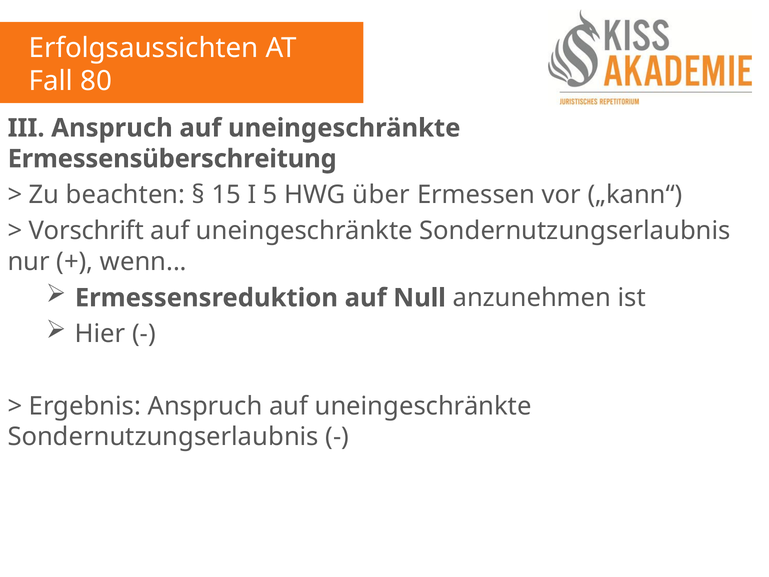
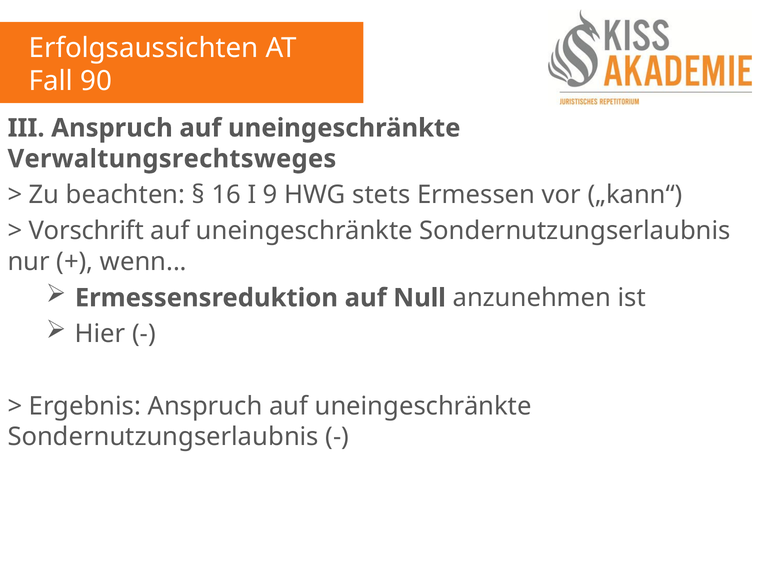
80: 80 -> 90 (96, 81)
Ermessensüberschreitung: Ermessensüberschreitung -> Verwaltungsrechtsweges (172, 159)
15: 15 -> 16 (226, 195)
5: 5 -> 9 (270, 195)
über: über -> stets (381, 195)
